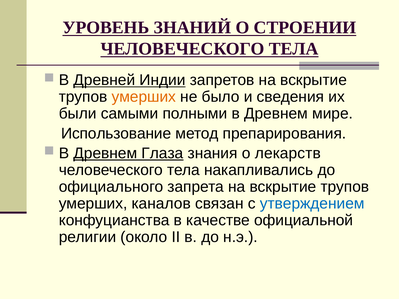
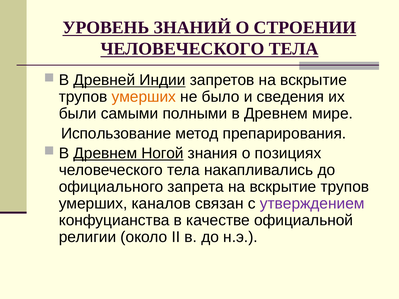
Глаза: Глаза -> Ногой (162, 153)
лекарств: лекарств -> позициях (288, 153)
утверждением colour: blue -> purple (312, 204)
